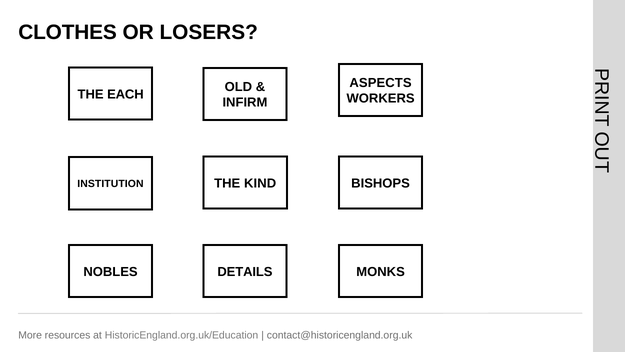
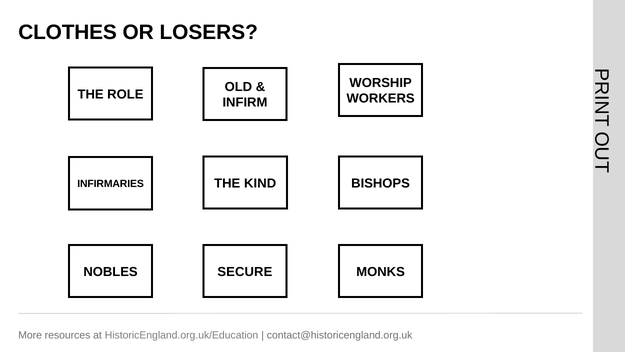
ASPECTS: ASPECTS -> WORSHIP (381, 83)
EACH: EACH -> ROLE (125, 94)
INSTITUTION: INSTITUTION -> INFIRMARIES (111, 184)
DETAILS: DETAILS -> SECURE (245, 272)
